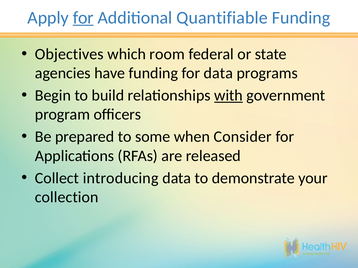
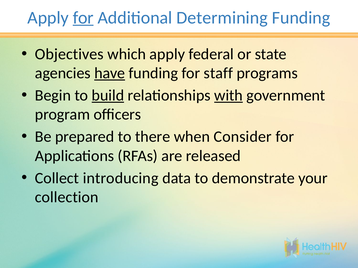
Quantifiable: Quantifiable -> Determining (222, 18)
which room: room -> apply (167, 54)
have underline: none -> present (110, 73)
for data: data -> staff (218, 73)
build underline: none -> present (108, 96)
some: some -> there (153, 137)
